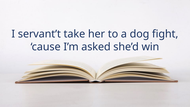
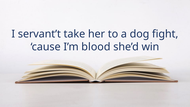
asked: asked -> blood (96, 47)
